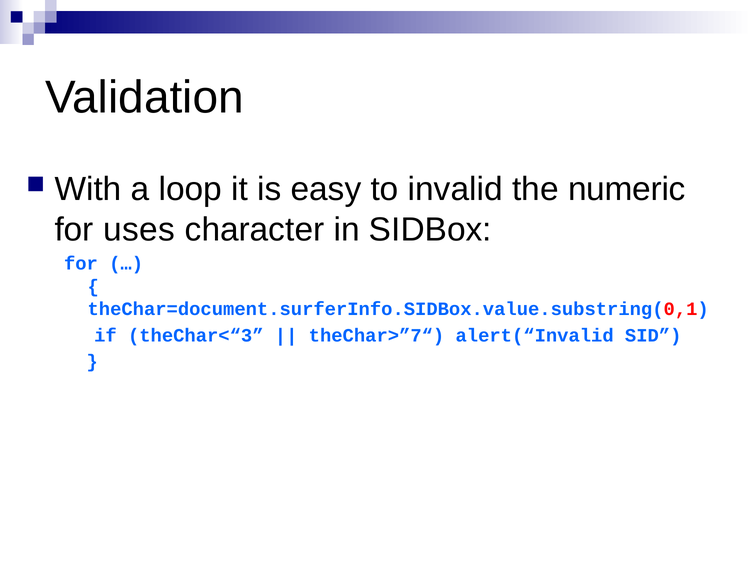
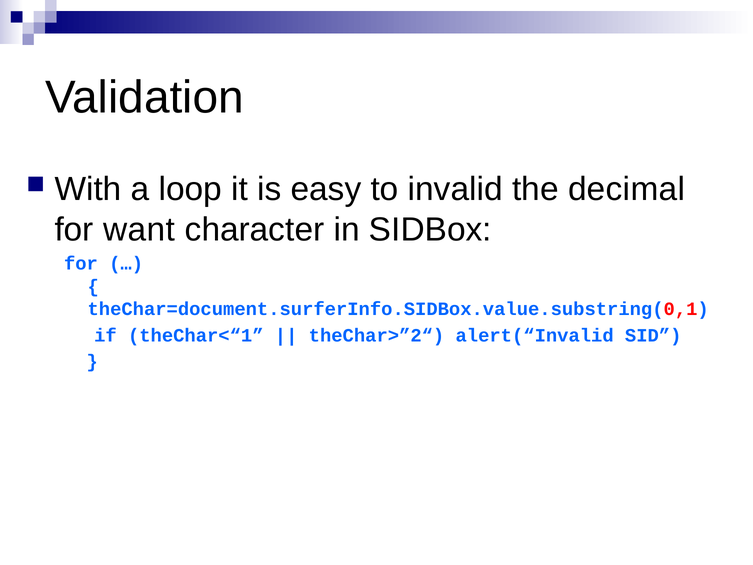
numeric: numeric -> decimal (627, 189)
uses: uses -> want (139, 229)
theChar<“3: theChar<“3 -> theChar<“1 (196, 335)
theChar>”7“: theChar>”7“ -> theChar>”2“ (377, 335)
